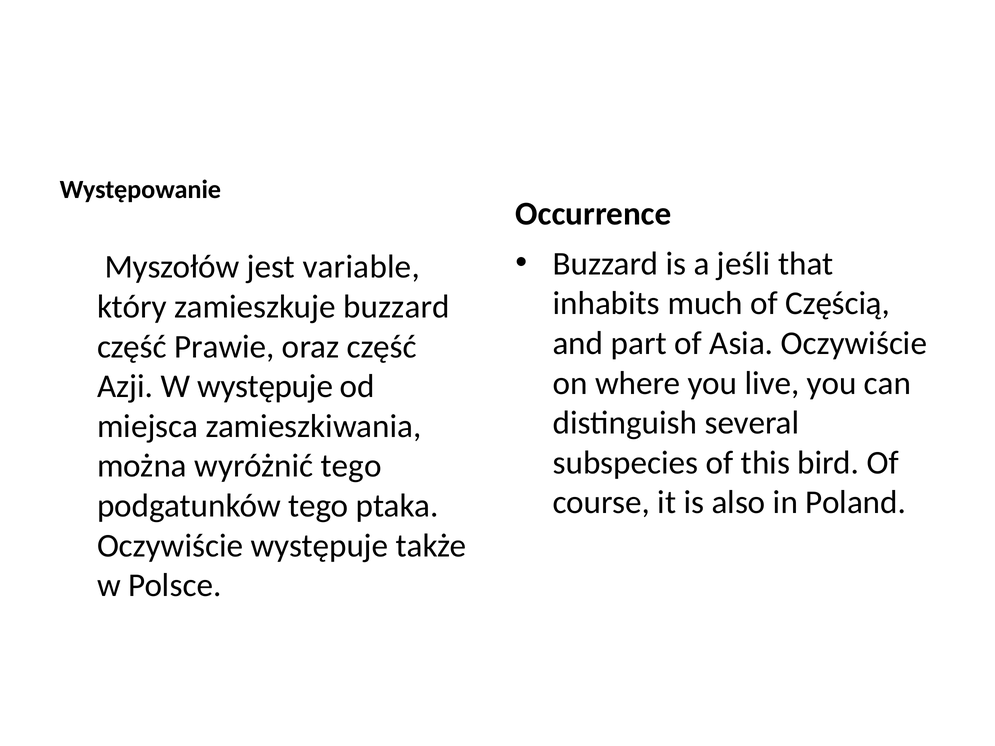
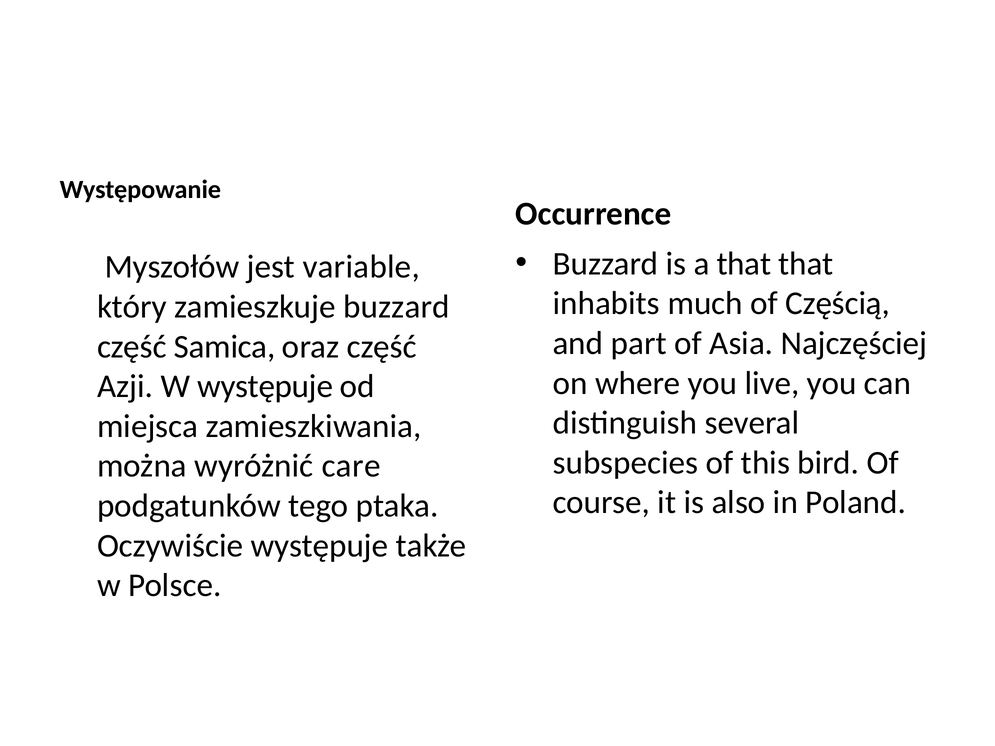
a jeśli: jeśli -> that (744, 264)
Asia Oczywiście: Oczywiście -> Najczęściej (854, 343)
Prawie: Prawie -> Samica (225, 347)
wyróżnić tego: tego -> care (351, 466)
